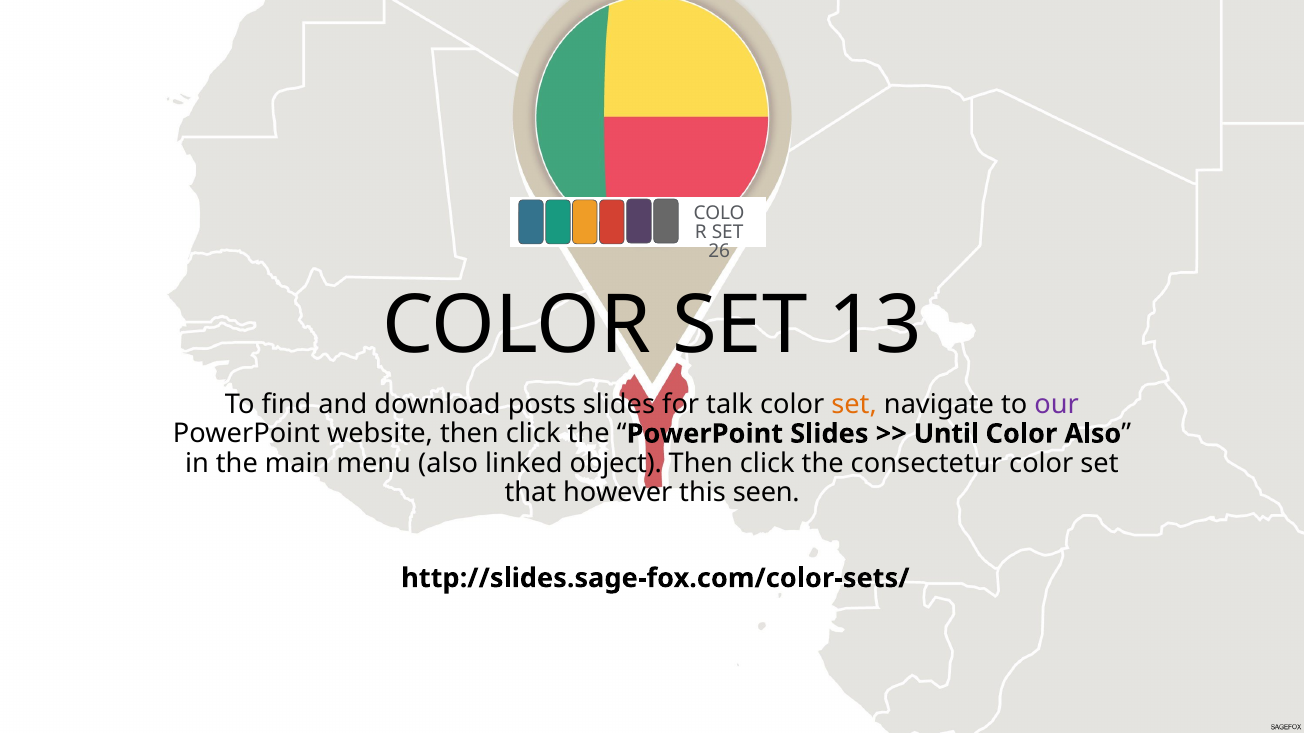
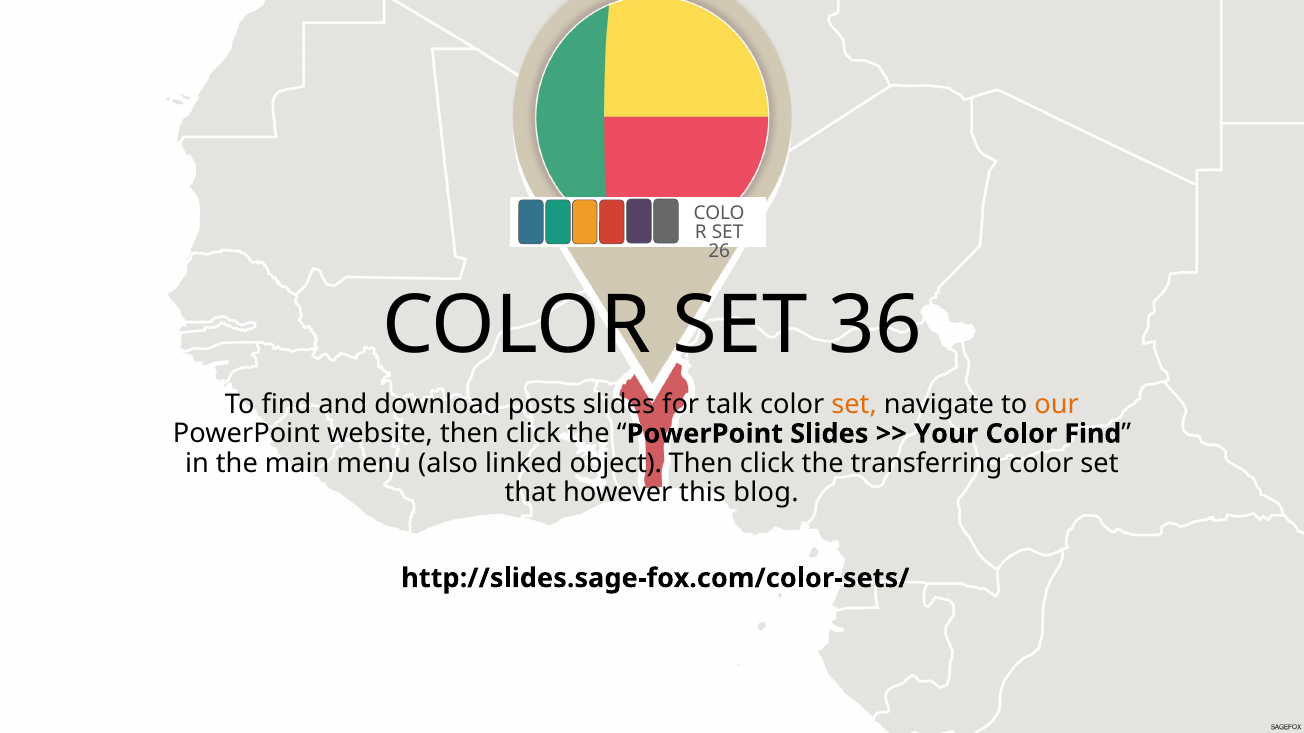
13: 13 -> 36 (875, 326)
our colour: purple -> orange (1057, 405)
Until: Until -> Your (946, 434)
Color Also: Also -> Find (1093, 434)
consectetur: consectetur -> transferring (926, 463)
seen: seen -> blog (766, 493)
